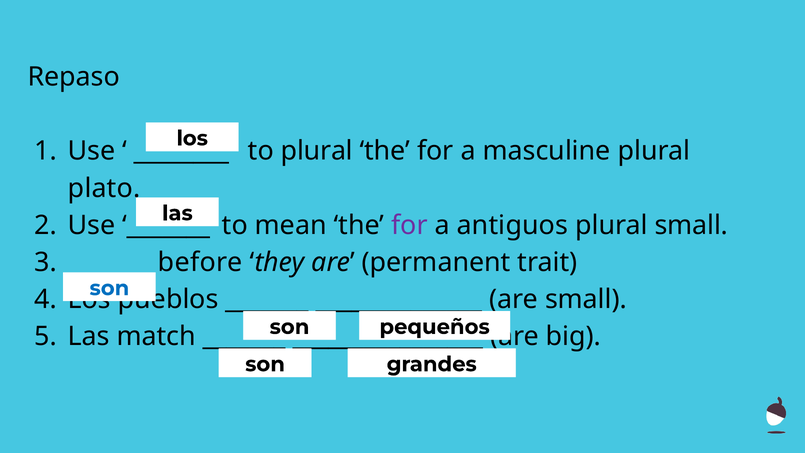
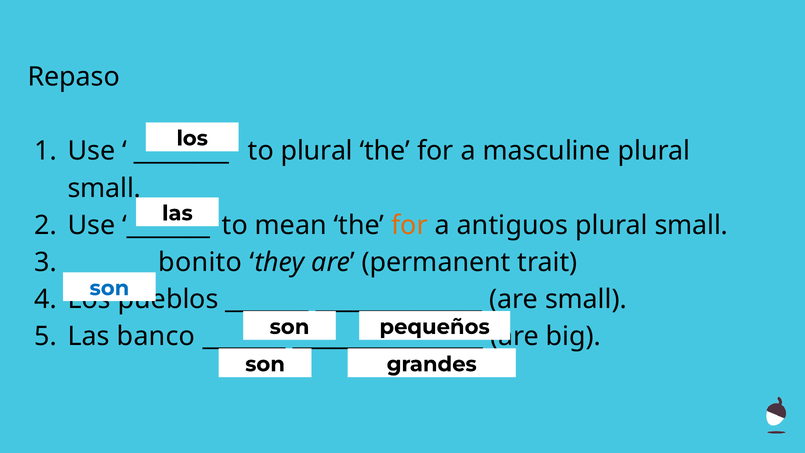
plato: plato -> small (104, 188)
for colour: purple -> orange (409, 225)
before: before -> bonito (200, 262)
match: match -> banco (156, 336)
